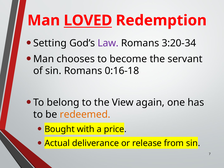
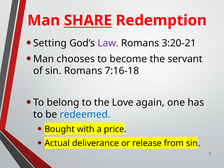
LOVED: LOVED -> SHARE (88, 20)
3:20-34: 3:20-34 -> 3:20-21 (179, 43)
0:16-18: 0:16-18 -> 7:16-18 (122, 71)
View: View -> Love (123, 102)
redeemed colour: orange -> blue (85, 114)
